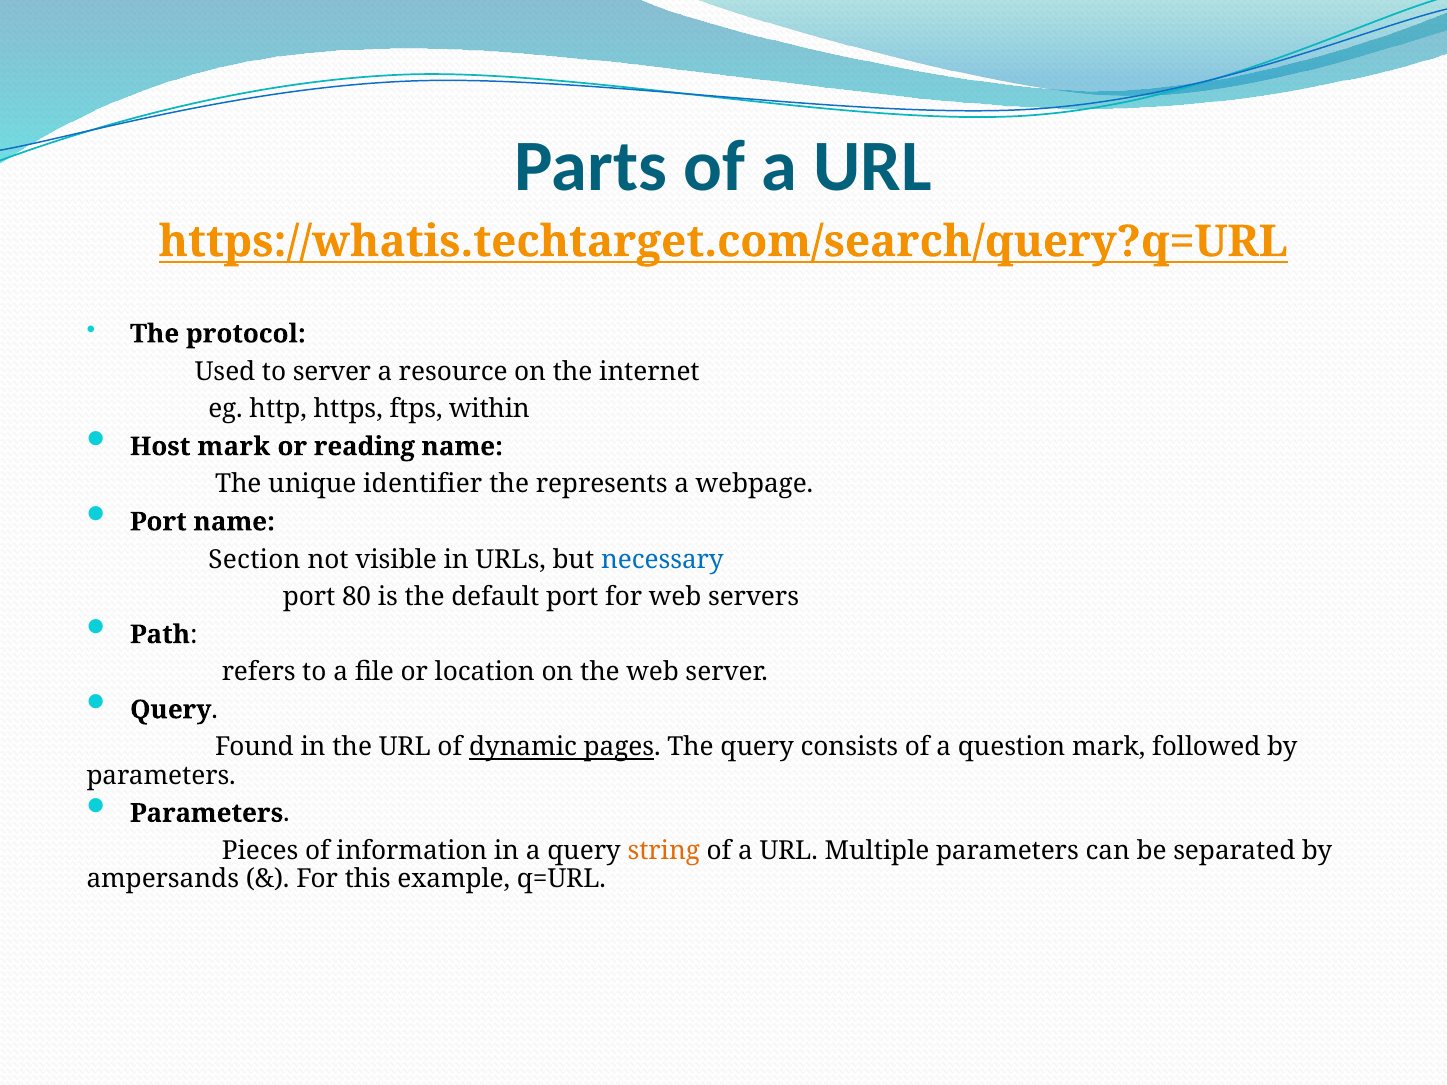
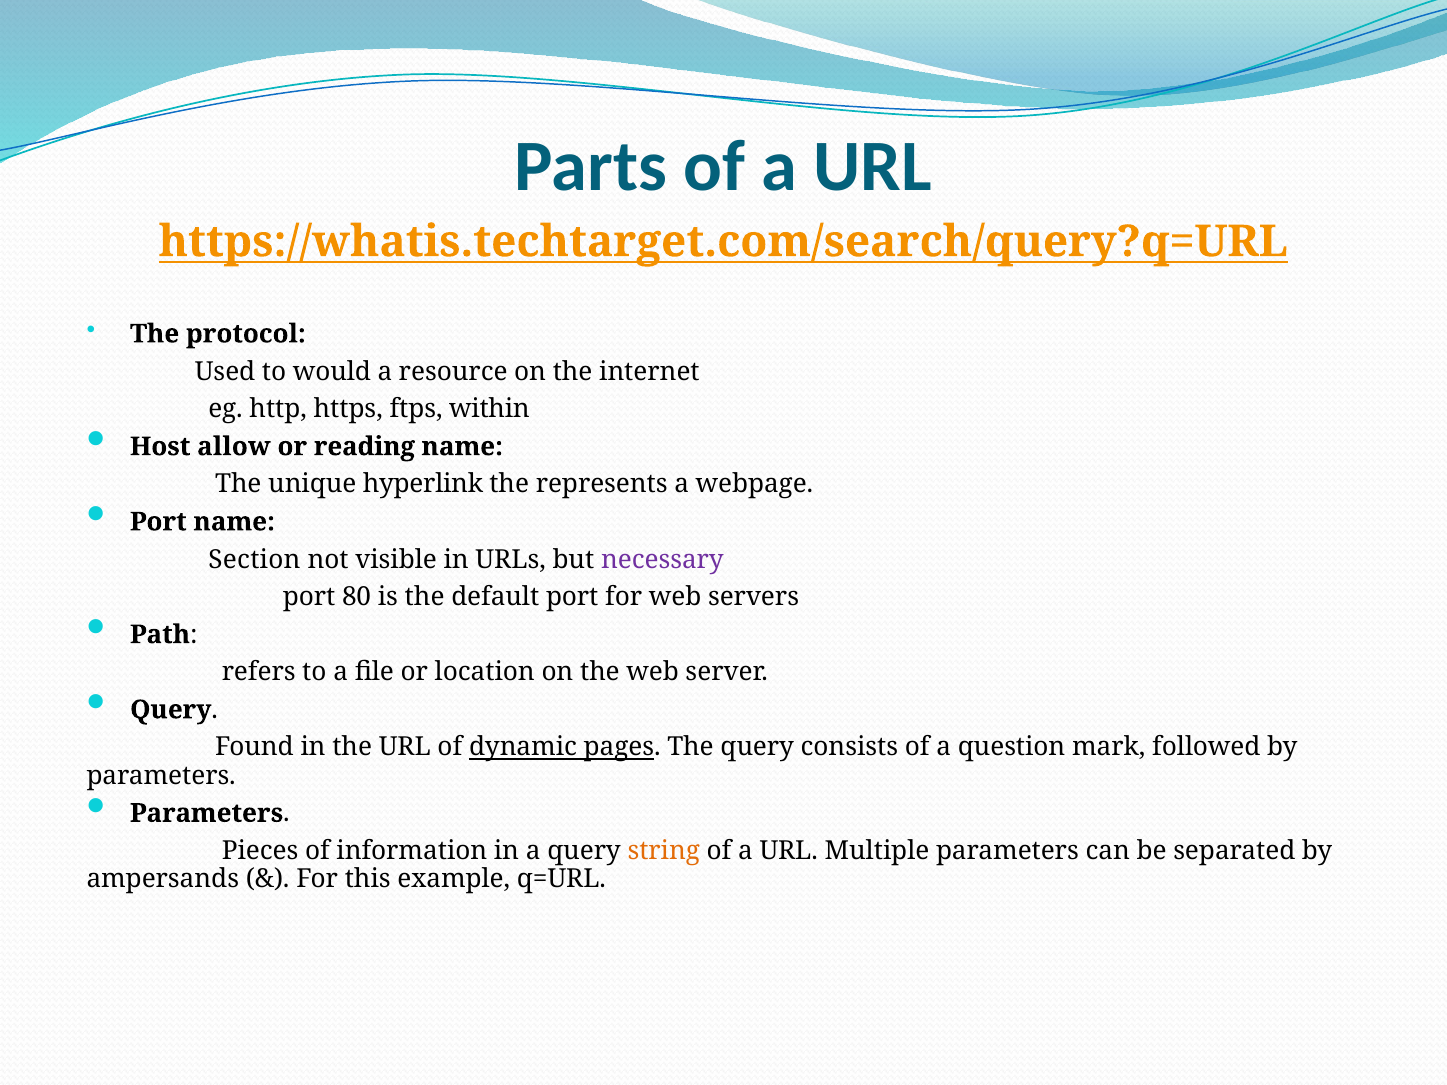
to server: server -> would (332, 372)
Host mark: mark -> allow (234, 447)
identifier: identifier -> hyperlink (423, 484)
necessary colour: blue -> purple (662, 560)
